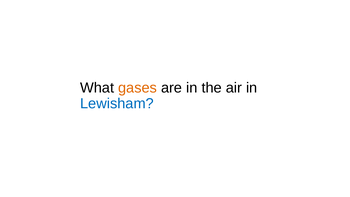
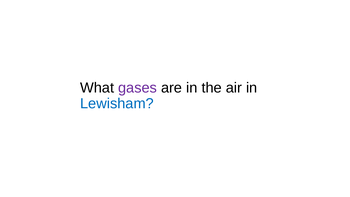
gases colour: orange -> purple (138, 88)
